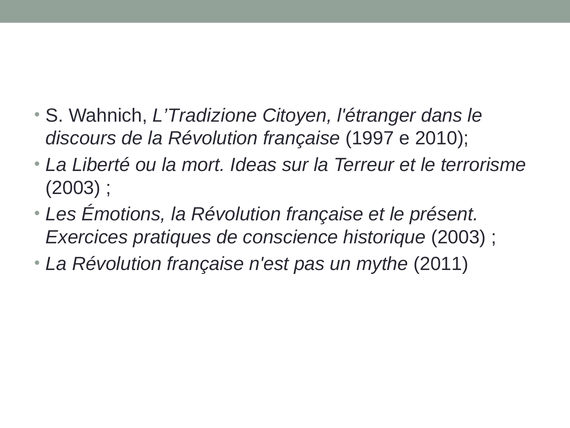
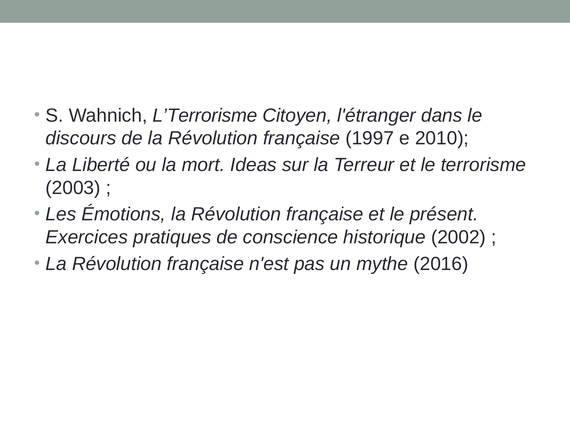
L’Tradizione: L’Tradizione -> L’Terrorisme (205, 115)
historique 2003: 2003 -> 2002 (458, 237)
2011: 2011 -> 2016 (441, 264)
